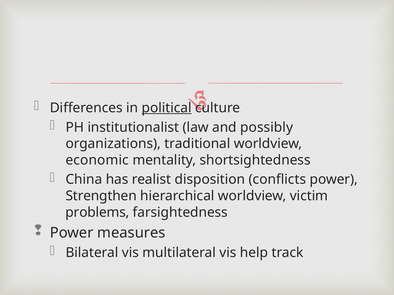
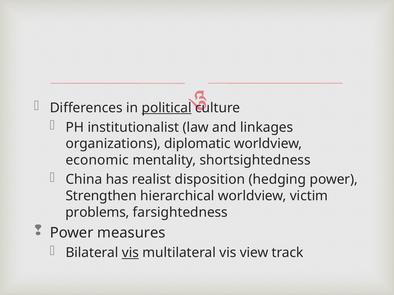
possibly: possibly -> linkages (267, 127)
traditional: traditional -> diplomatic (197, 144)
conflicts: conflicts -> hedging (277, 180)
vis underline: none -> present (130, 253)
help: help -> view (254, 253)
